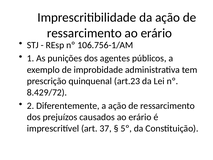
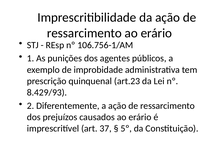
8.429/72: 8.429/72 -> 8.429/93 (47, 92)
